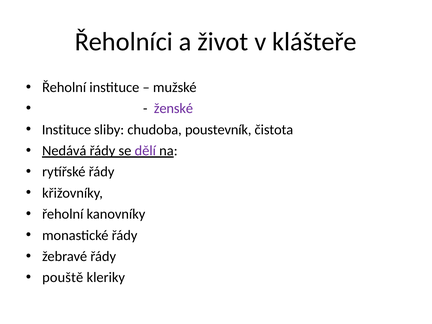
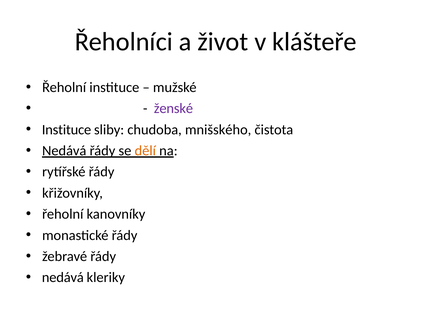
poustevník: poustevník -> mnišského (218, 130)
dělí colour: purple -> orange (145, 151)
pouště: pouště -> nedává (63, 278)
